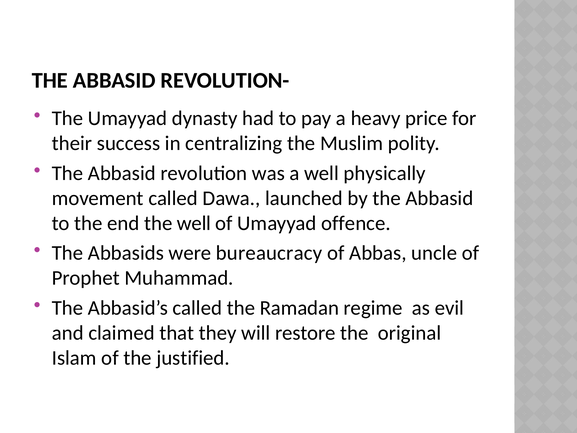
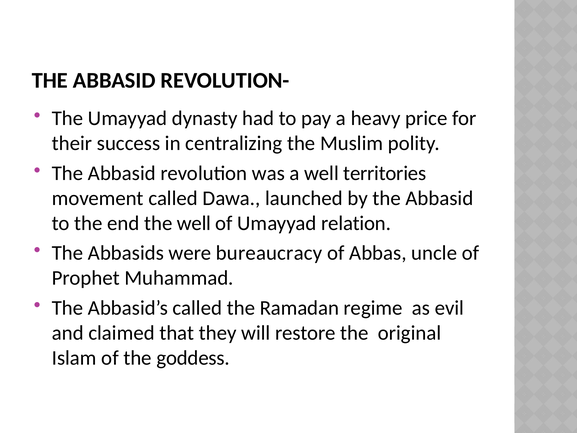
physically: physically -> territories (385, 173)
offence: offence -> relation (356, 223)
justified: justified -> goddess (193, 358)
